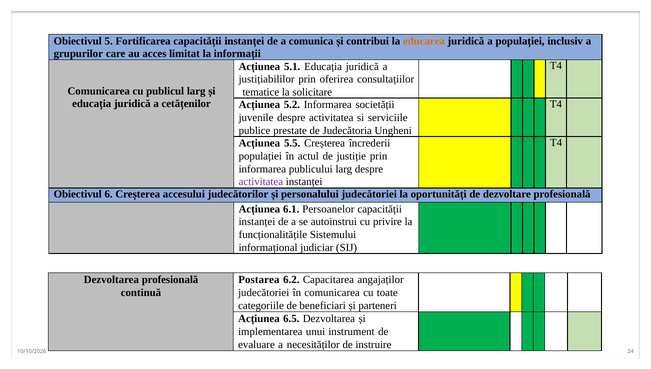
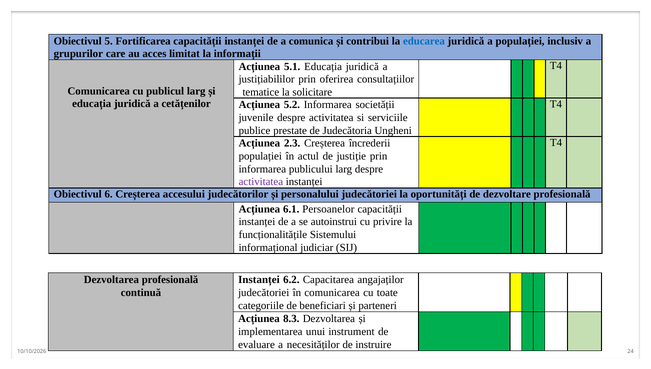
educarea colour: orange -> blue (424, 41)
5.5: 5.5 -> 2.3 (292, 143)
Postarea: Postarea -> Instanței (259, 280)
6.5: 6.5 -> 8.3 (291, 319)
